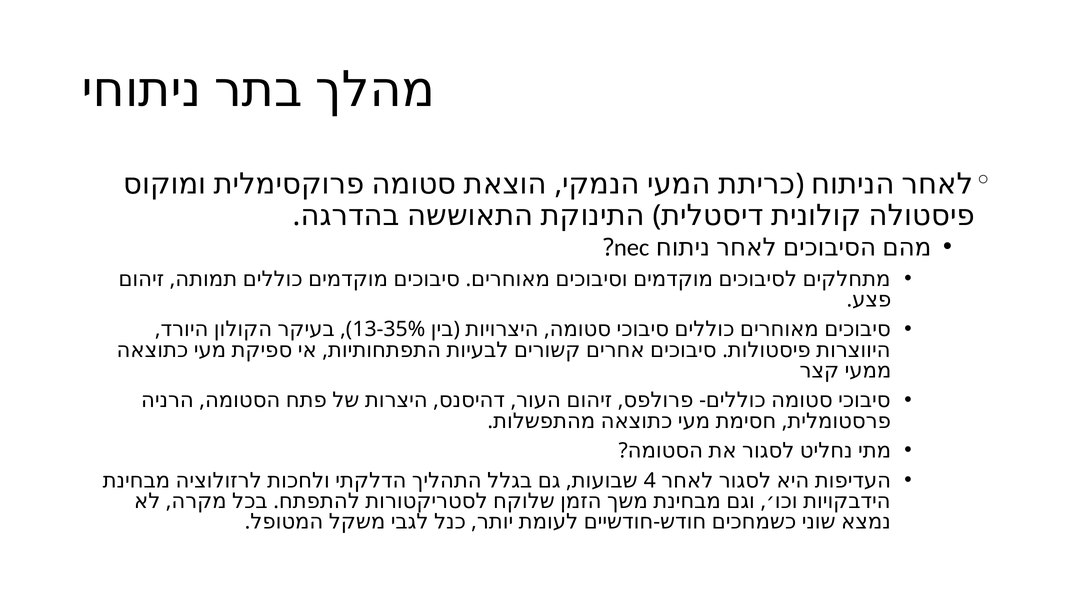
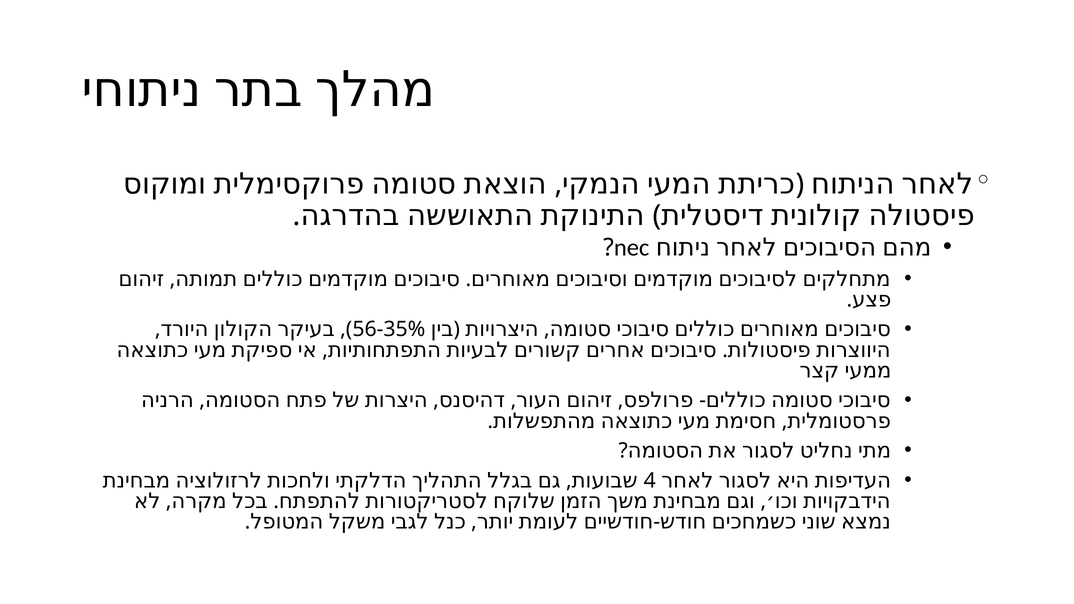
13-35%: 13-35% -> 56-35% (389, 330)
